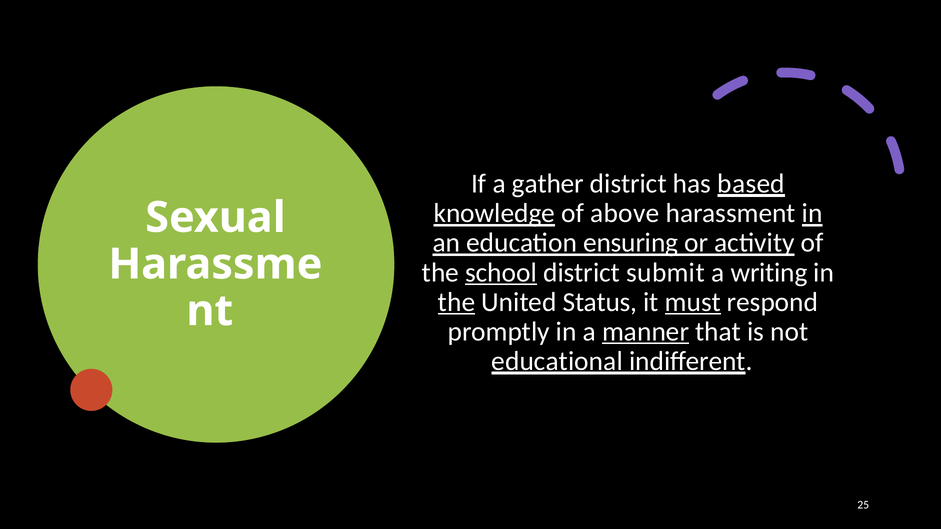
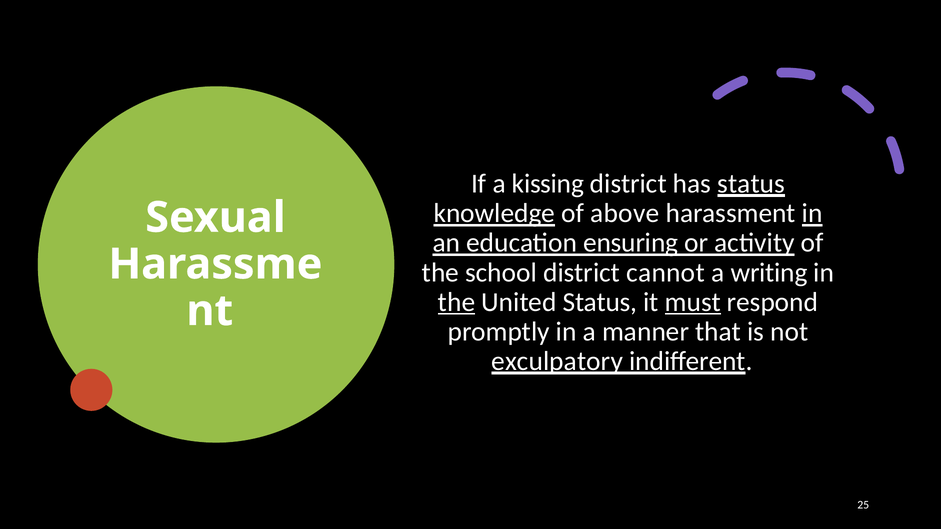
gather: gather -> kissing (548, 184)
has based: based -> status (751, 184)
school underline: present -> none (501, 273)
submit: submit -> cannot (666, 273)
manner underline: present -> none (646, 332)
educational: educational -> exculpatory (557, 361)
